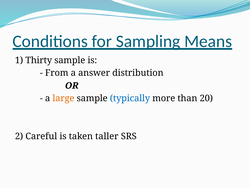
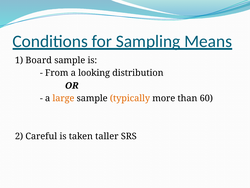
Thirty: Thirty -> Board (39, 60)
answer: answer -> looking (94, 73)
typically colour: blue -> orange (130, 98)
20: 20 -> 60 (206, 98)
